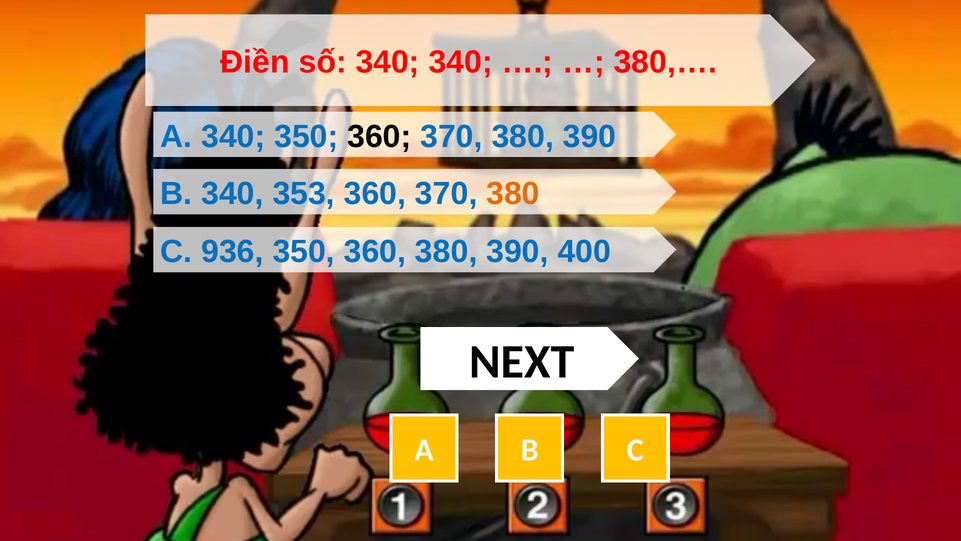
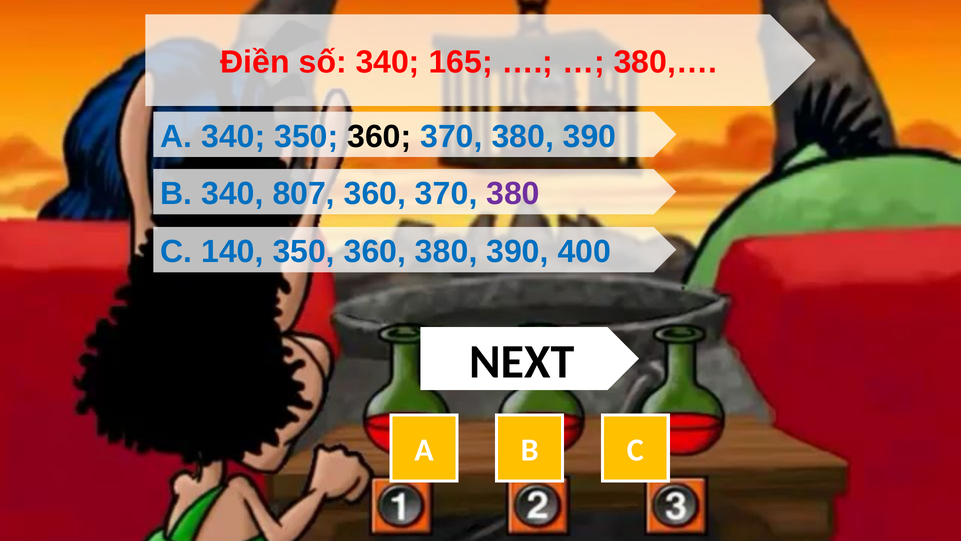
340 340: 340 -> 165 (461, 62)
353: 353 -> 807 (304, 194)
380 colour: orange -> purple (513, 194)
936: 936 -> 140 (232, 252)
